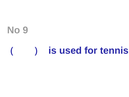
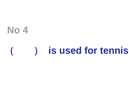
9: 9 -> 4 (25, 30)
